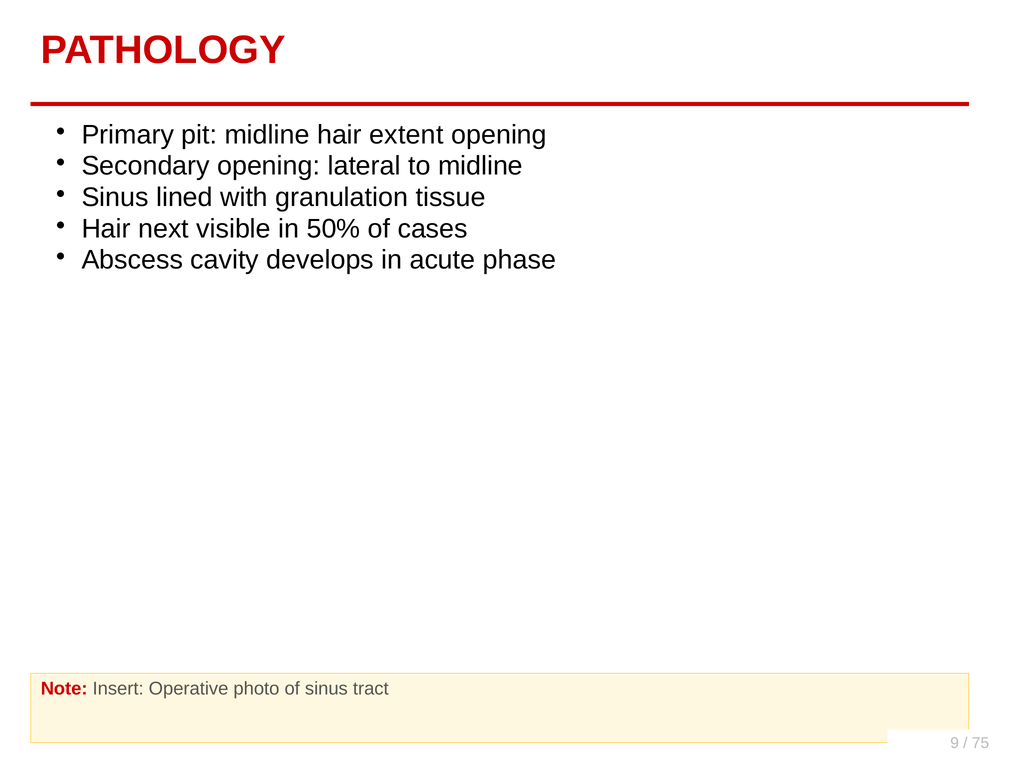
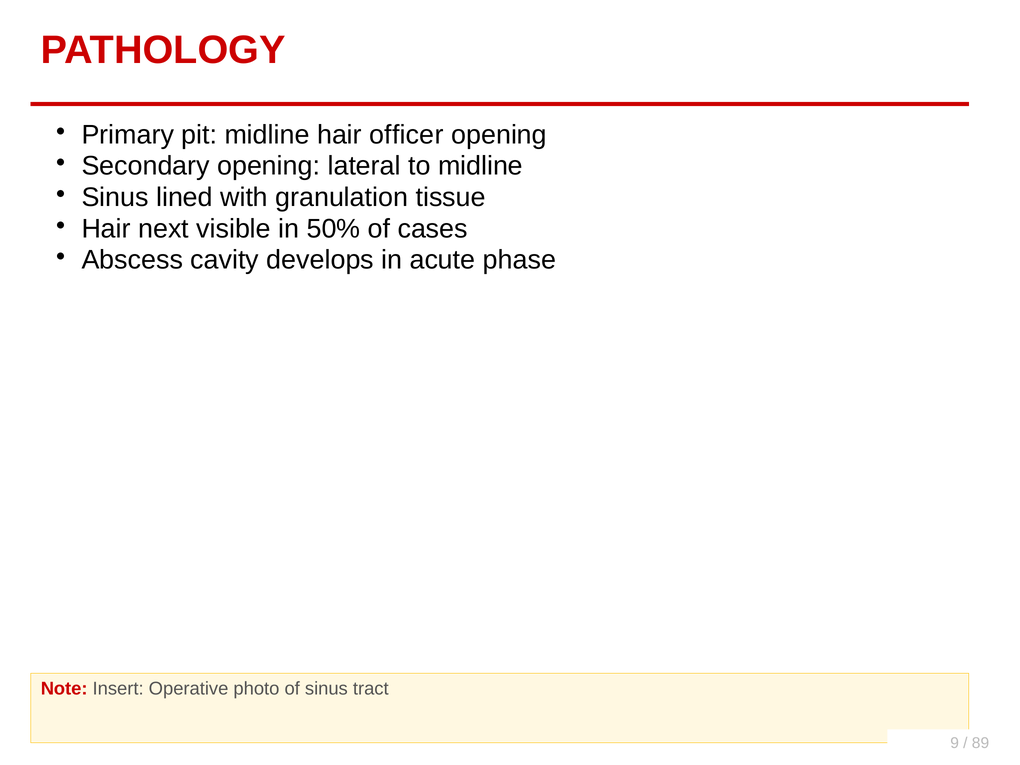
extent: extent -> officer (406, 135)
75: 75 -> 89 (981, 743)
